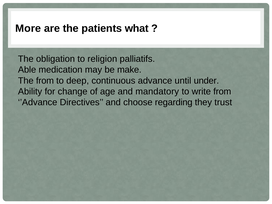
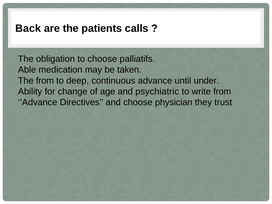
More: More -> Back (28, 28)
what: what -> calls (137, 28)
to religion: religion -> choose (102, 59)
make: make -> taken (129, 70)
mandatory: mandatory -> psychiatric (157, 92)
regarding: regarding -> physician (174, 102)
